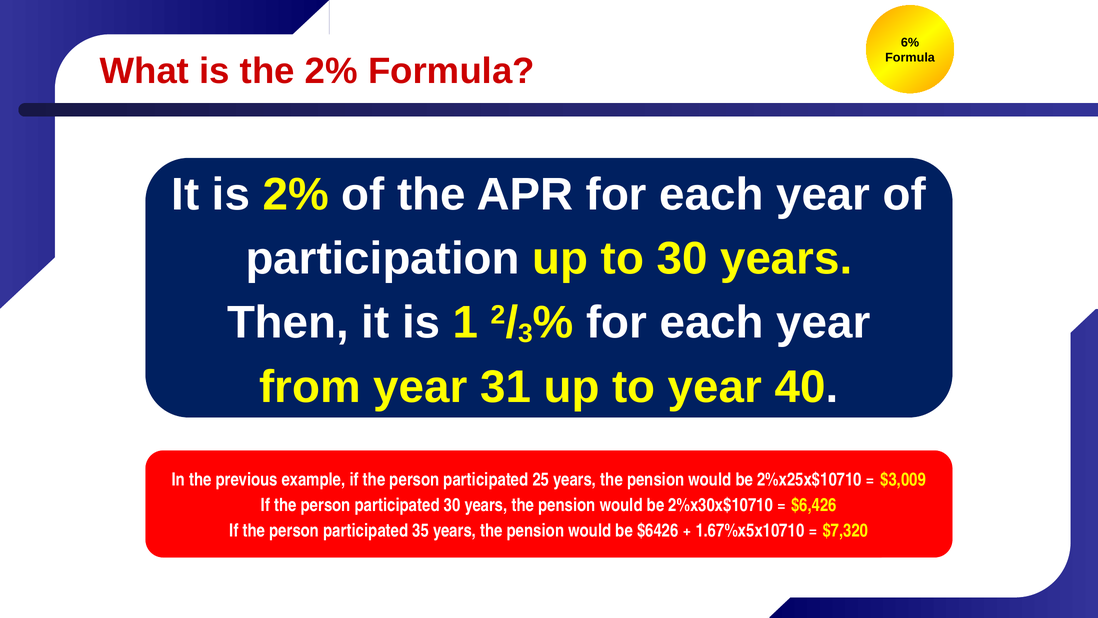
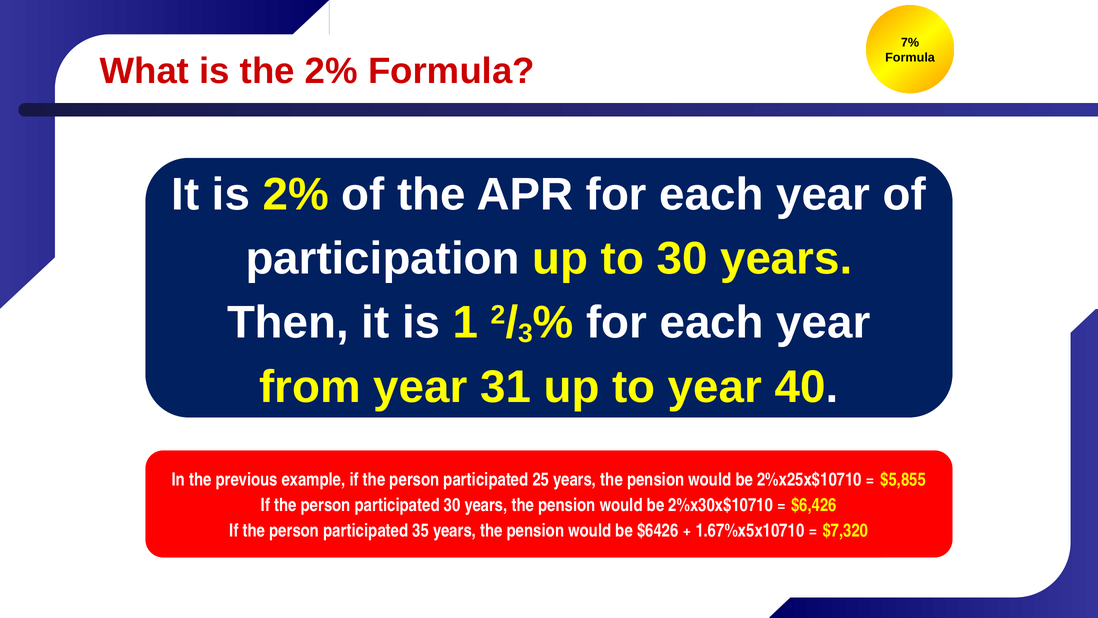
6%: 6% -> 7% (910, 42)
$3,009: $3,009 -> $5,855 (903, 479)
